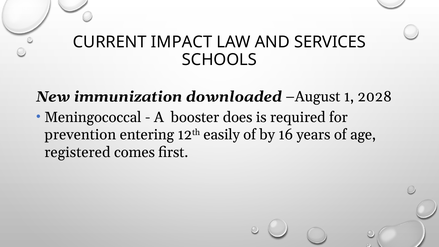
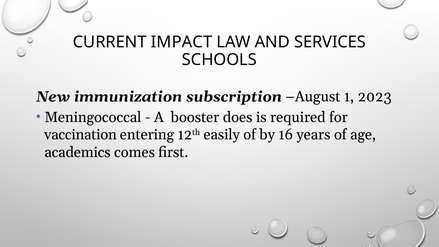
downloaded: downloaded -> subscription (234, 97)
2028: 2028 -> 2023 (375, 97)
prevention: prevention -> vaccination (80, 135)
registered: registered -> academics (78, 152)
